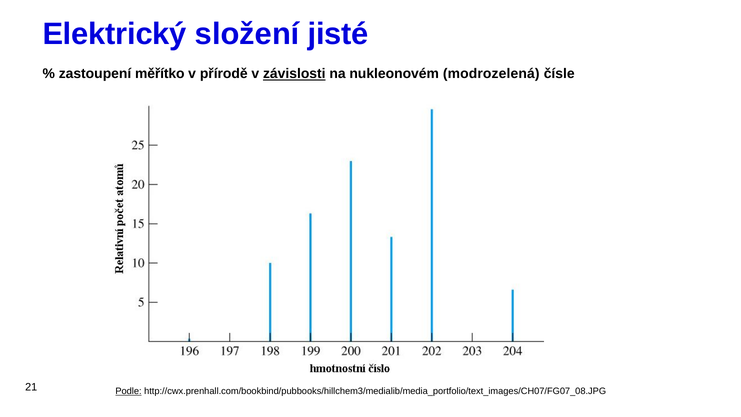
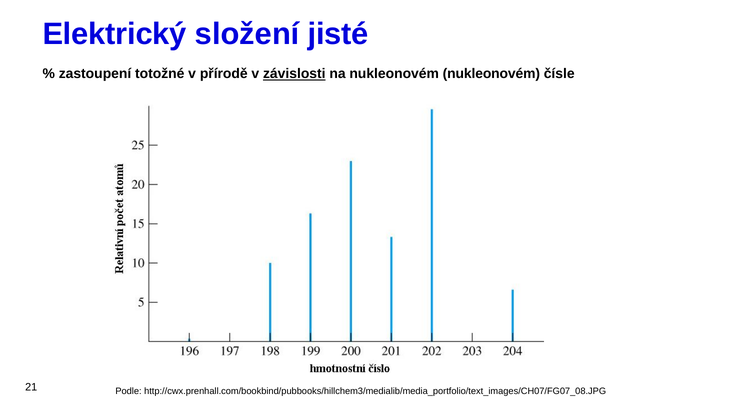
měřítko: měřítko -> totožné (160, 74)
nukleonovém modrozelená: modrozelená -> nukleonovém (491, 74)
Podle underline: present -> none (129, 391)
